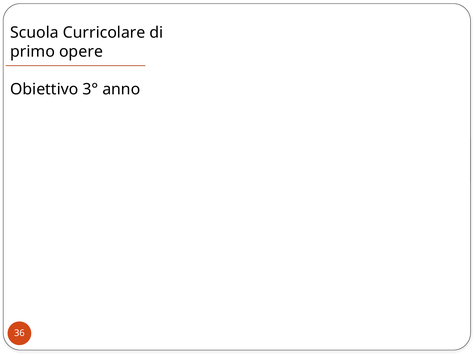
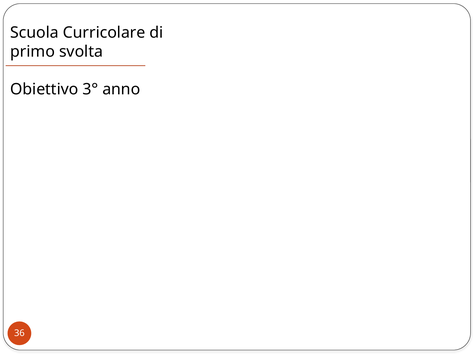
opere: opere -> svolta (81, 52)
